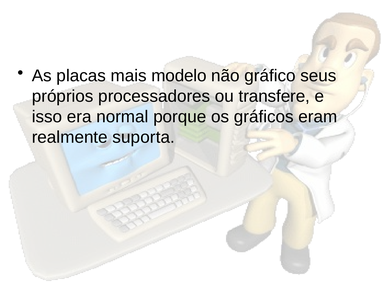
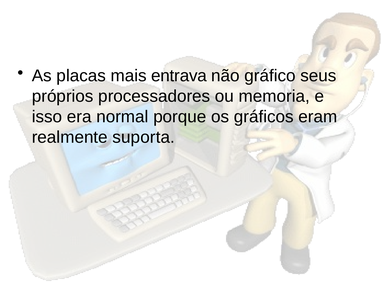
modelo: modelo -> entrava (179, 76)
transfere: transfere -> memoria (274, 96)
